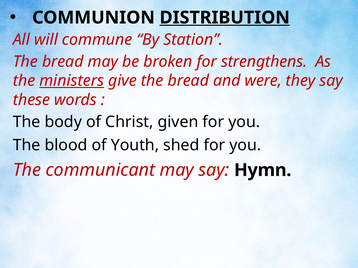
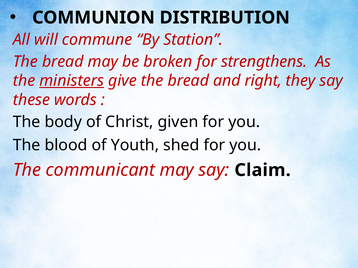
DISTRIBUTION underline: present -> none (225, 18)
were: were -> right (263, 81)
Hymn: Hymn -> Claim (263, 170)
